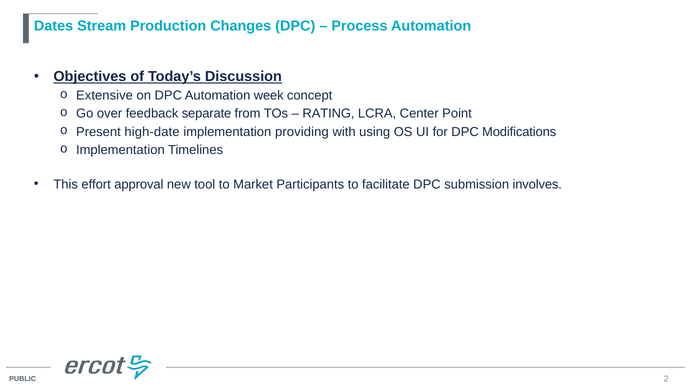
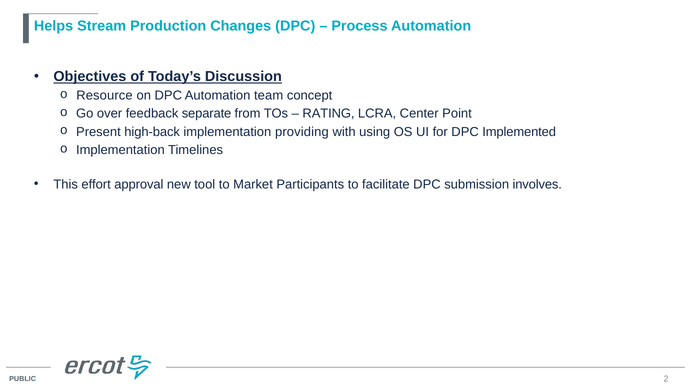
Dates: Dates -> Helps (54, 26)
Extensive: Extensive -> Resource (104, 96)
week: week -> team (269, 96)
high-date: high-date -> high-back (152, 132)
Modifications: Modifications -> Implemented (519, 132)
